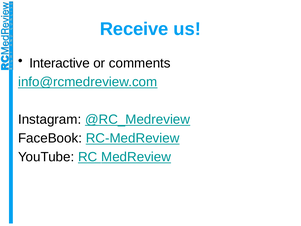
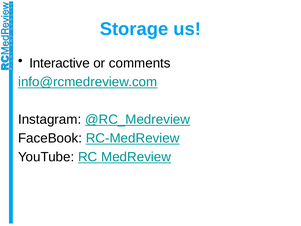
Receive: Receive -> Storage (134, 29)
